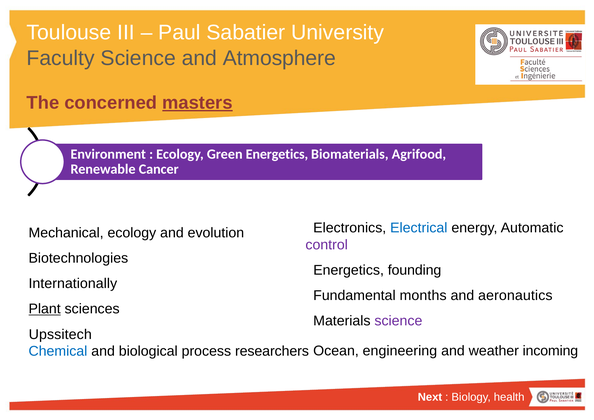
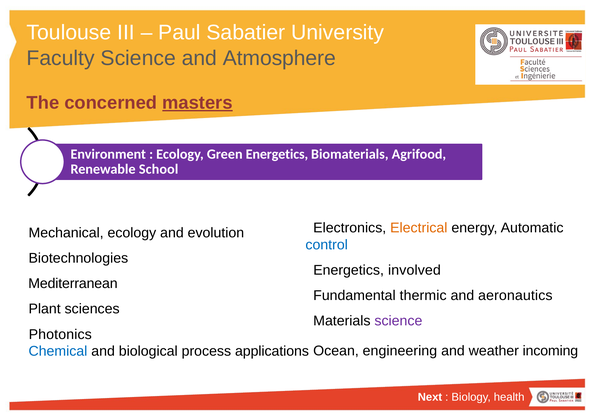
Cancer: Cancer -> School (159, 169)
Electrical colour: blue -> orange (419, 228)
control colour: purple -> blue (327, 245)
founding: founding -> involved (414, 270)
Internationally: Internationally -> Mediterranean (73, 284)
months: months -> thermic (423, 296)
Plant underline: present -> none (45, 309)
Upssitech: Upssitech -> Photonics (60, 335)
researchers: researchers -> applications (272, 352)
